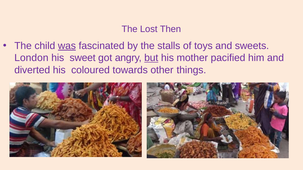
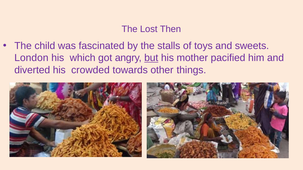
was underline: present -> none (67, 46)
sweet: sweet -> which (83, 58)
coloured: coloured -> crowded (90, 70)
